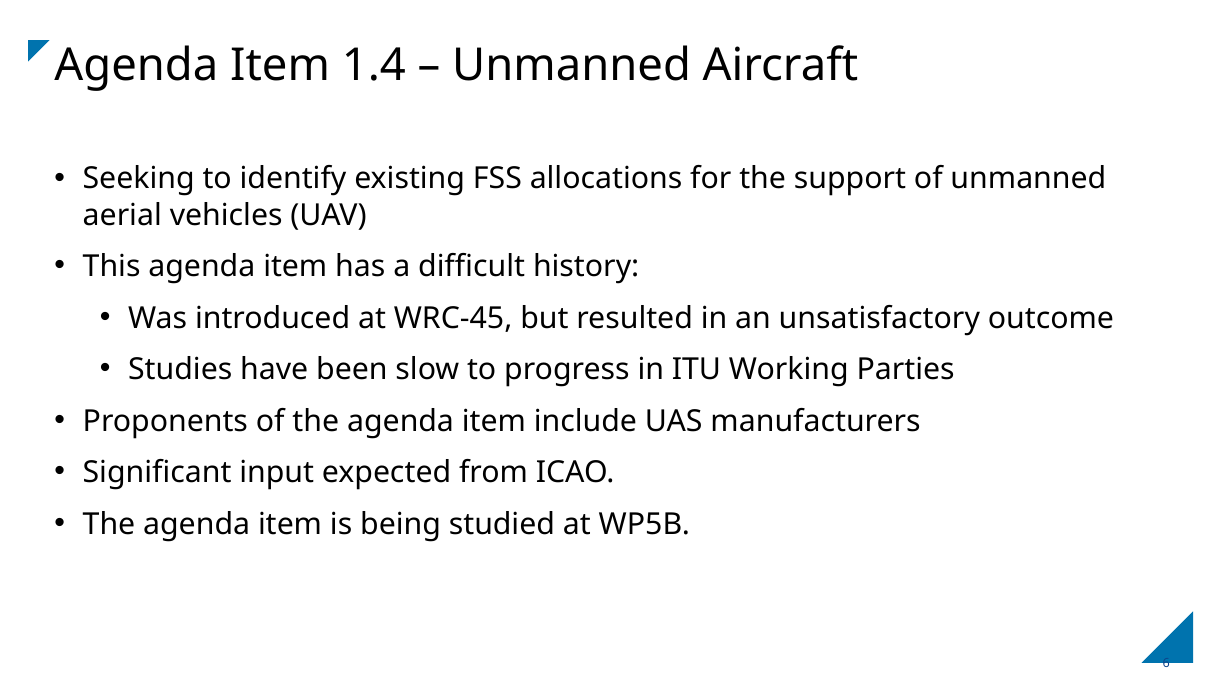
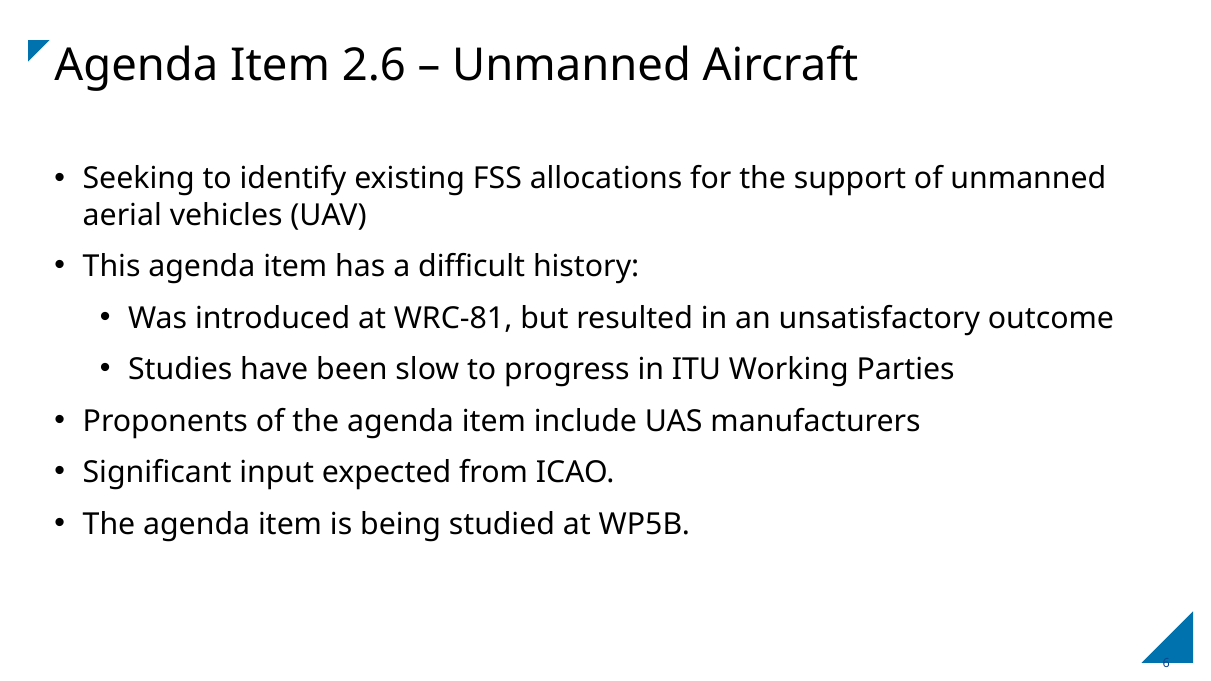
1.4: 1.4 -> 2.6 (374, 65)
WRC-45: WRC-45 -> WRC-81 (453, 318)
